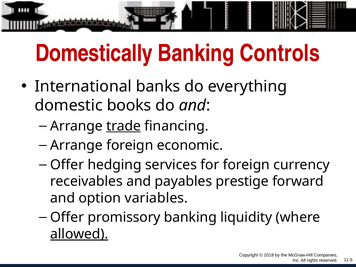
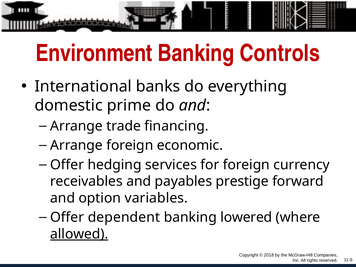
Domestically: Domestically -> Environment (94, 53)
books: books -> prime (129, 106)
trade underline: present -> none (124, 126)
promissory: promissory -> dependent (124, 217)
liquidity: liquidity -> lowered (246, 217)
